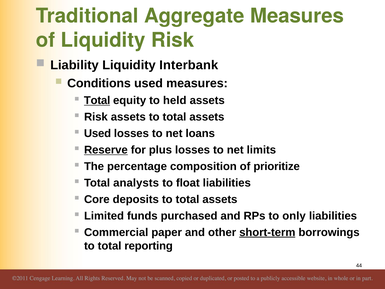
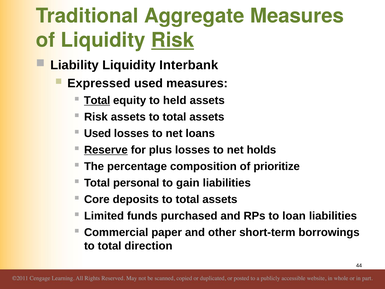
Risk underline: none -> present (173, 40)
Conditions: Conditions -> Expressed (99, 83)
limits: limits -> holds (261, 150)
analysts: analysts -> personal (136, 183)
float: float -> gain (188, 183)
only: only -> loan (294, 216)
short-term underline: present -> none (267, 232)
reporting: reporting -> direction (148, 246)
